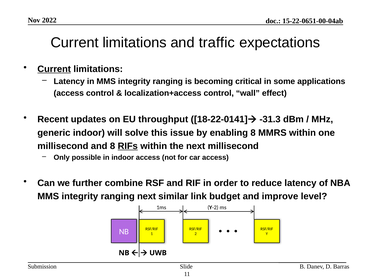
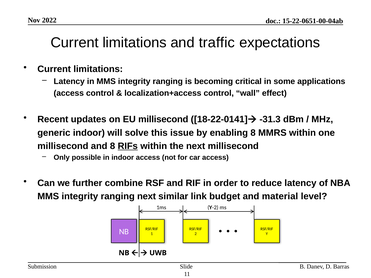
Current underline: present -> none (54, 69)
EU throughput: throughput -> millisecond (163, 119)
improve: improve -> material (280, 197)
